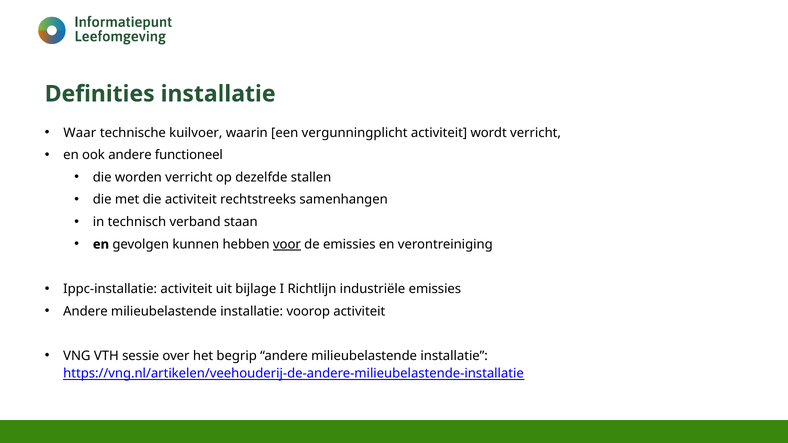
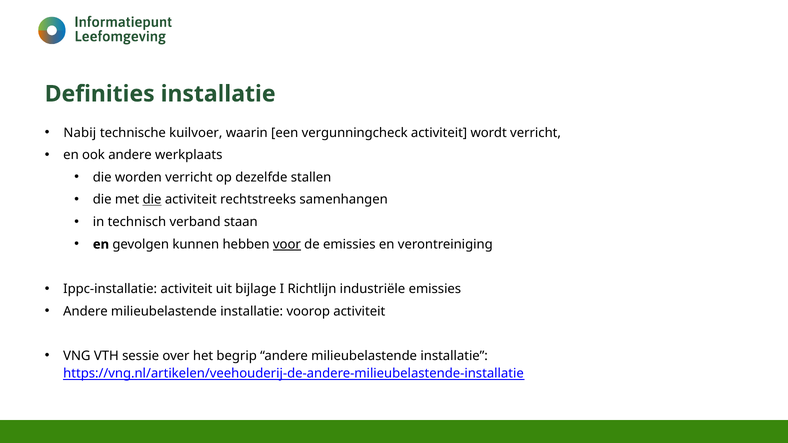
Waar: Waar -> Nabij (80, 133)
vergunningplicht: vergunningplicht -> vergunningcheck (355, 133)
functioneel: functioneel -> werkplaats (189, 155)
die underline: none -> present (152, 200)
